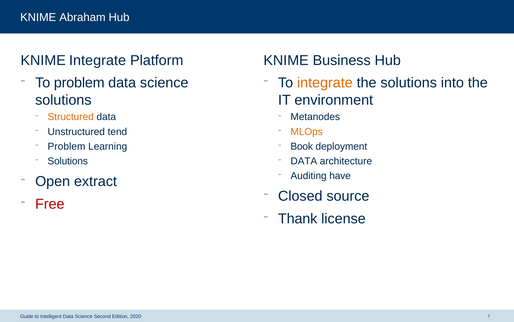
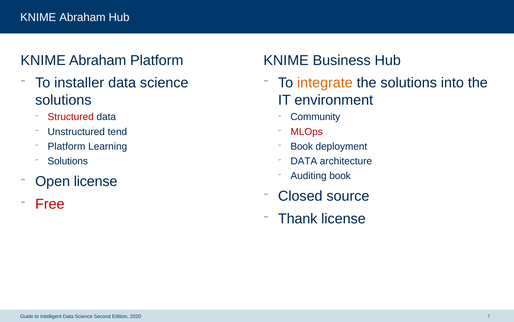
Integrate: Integrate -> Abraham (98, 60)
To problem: problem -> installer (79, 83)
Structured colour: orange -> red (71, 117)
Metanodes: Metanodes -> Community (315, 117)
MLOps colour: orange -> red (307, 131)
Problem: Problem -> Platform (67, 146)
Auditing have: have -> book (340, 175)
Open extract: extract -> license (96, 181)
